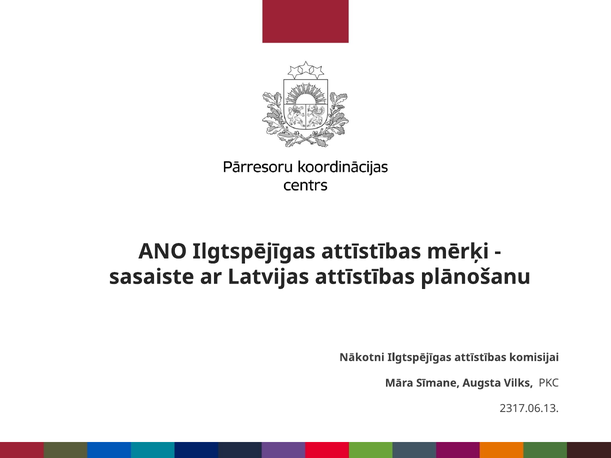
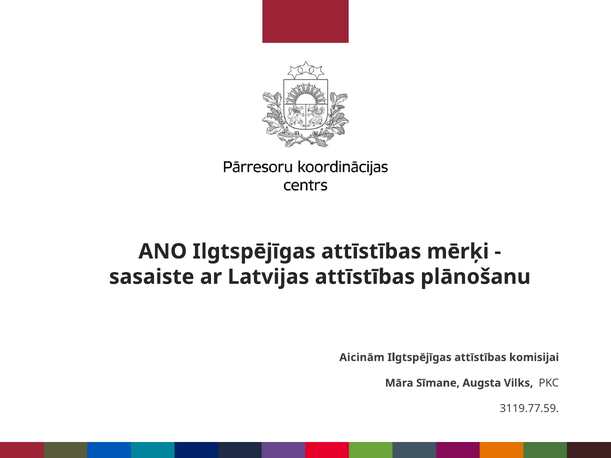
Nākotni: Nākotni -> Aicinām (362, 358)
2317.06.13: 2317.06.13 -> 3119.77.59 (529, 409)
